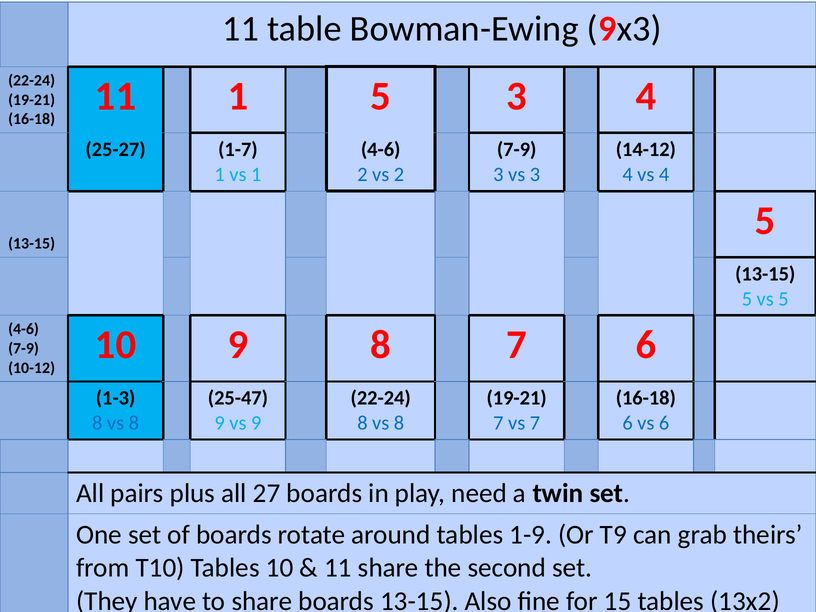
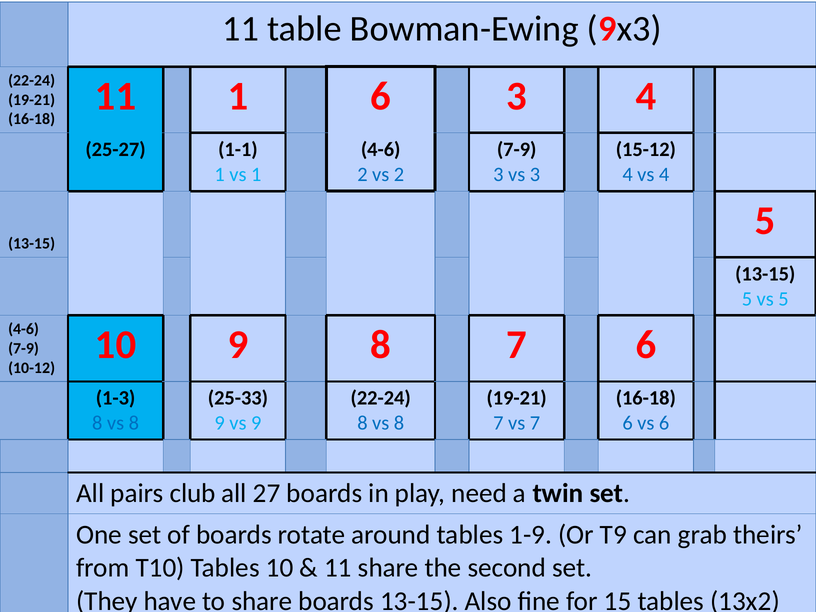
1 5: 5 -> 6 (381, 96)
1-7: 1-7 -> 1-1 (238, 150)
14-12: 14-12 -> 15-12 (646, 150)
25-47: 25-47 -> 25-33 (238, 398)
plus: plus -> club (193, 493)
